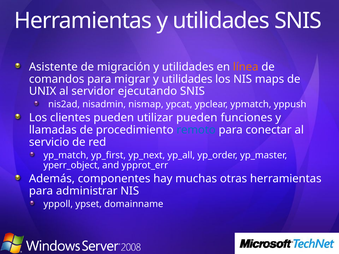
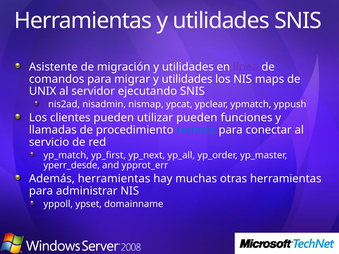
línea colour: orange -> purple (246, 67)
yperr_object: yperr_object -> yperr_desde (72, 165)
Además componentes: componentes -> herramientas (114, 179)
